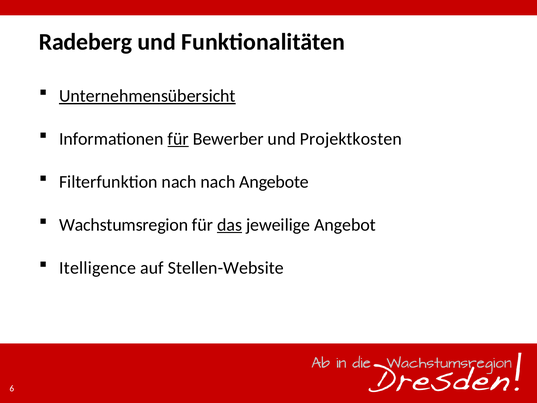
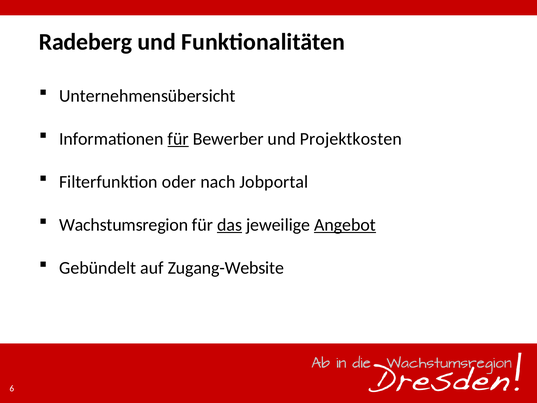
Unternehmensübersicht underline: present -> none (147, 96)
Filterfunktion nach: nach -> oder (179, 182)
Angebote: Angebote -> Jobportal (274, 182)
Angebot underline: none -> present (345, 225)
Itelligence: Itelligence -> Gebündelt (98, 268)
Stellen-Website: Stellen-Website -> Zugang-Website (226, 268)
